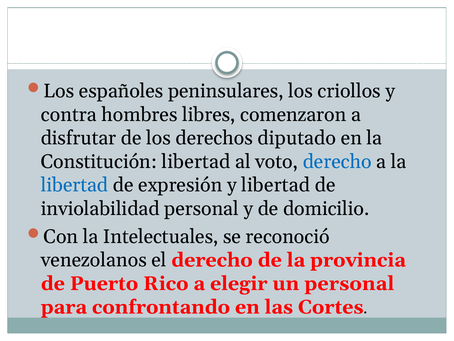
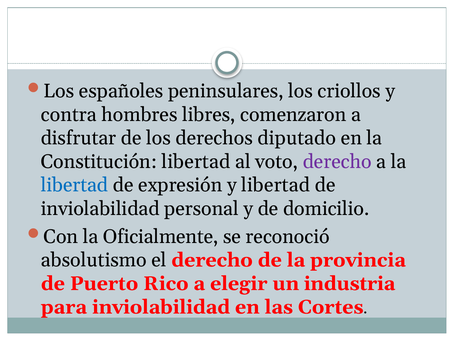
derecho colour: blue -> purple (337, 161)
Intelectuales: Intelectuales -> Oficialmente (161, 236)
venezolanos: venezolanos -> absolutismo (94, 260)
un personal: personal -> industria (350, 283)
para confrontando: confrontando -> inviolabilidad (161, 307)
